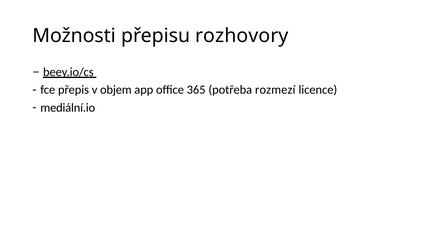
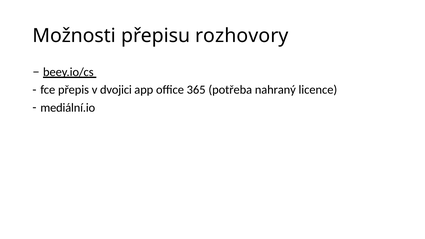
objem: objem -> dvojici (116, 90)
rozmezí: rozmezí -> nahraný (275, 90)
